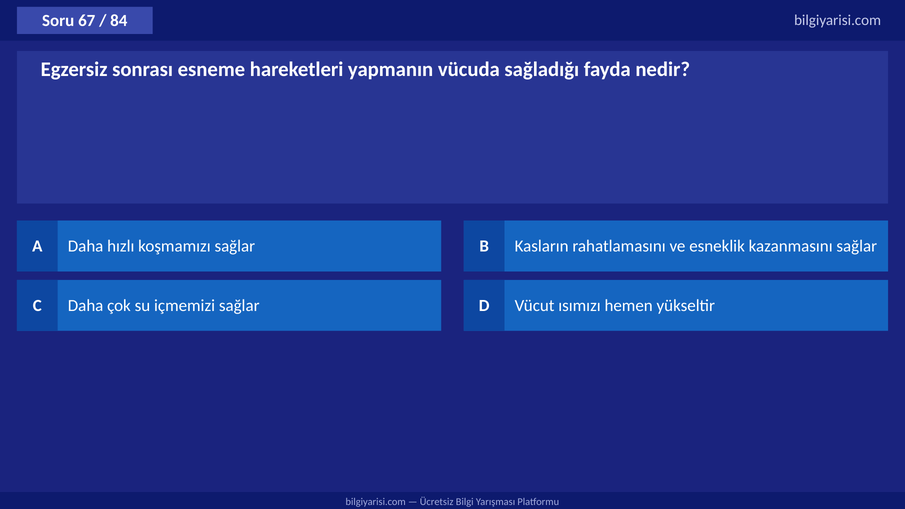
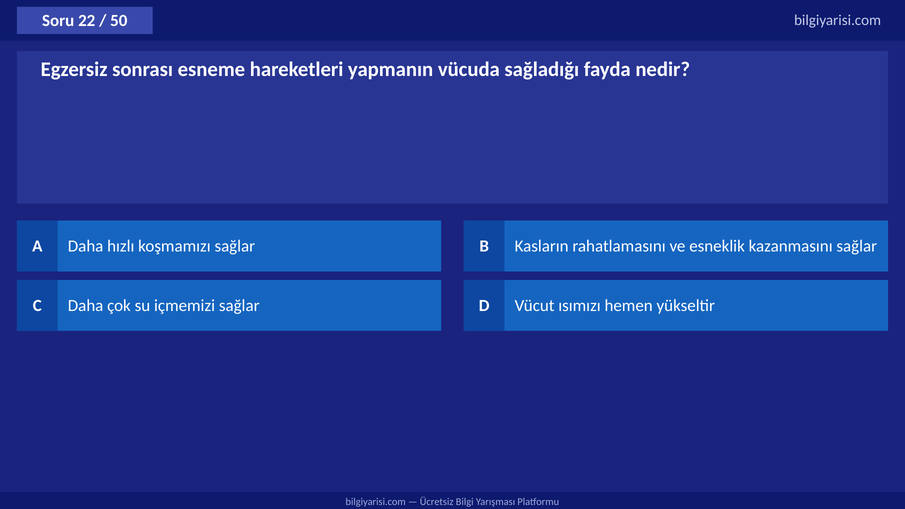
67: 67 -> 22 (87, 21)
84: 84 -> 50 (119, 21)
